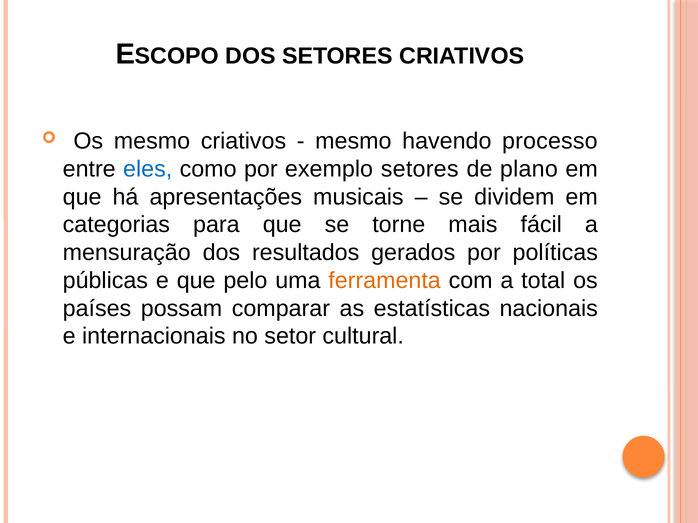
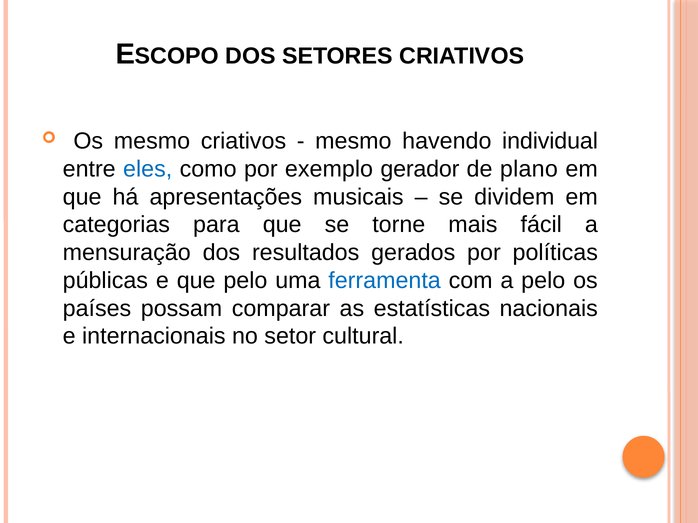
processo: processo -> individual (550, 141)
exemplo setores: setores -> gerador (420, 169)
ferramenta colour: orange -> blue (385, 281)
a total: total -> pelo (543, 281)
